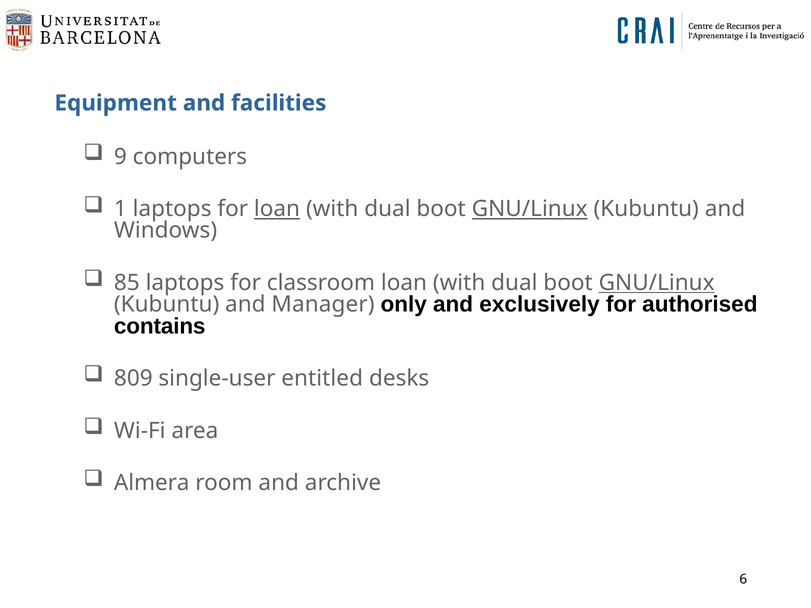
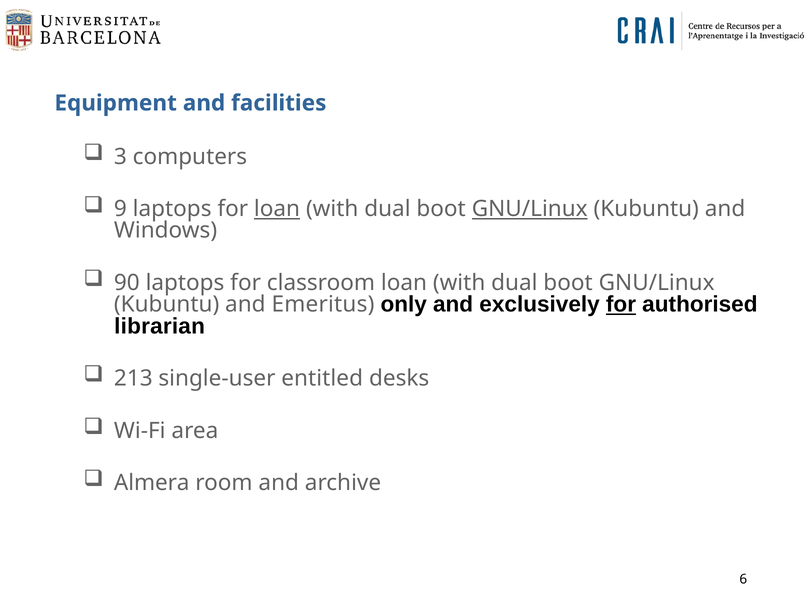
9: 9 -> 3 (120, 157)
1: 1 -> 9 (120, 209)
85: 85 -> 90 (127, 283)
GNU/Linux underline: present -> none (657, 283)
Manager: Manager -> Emeritus (323, 305)
for underline: none -> present (621, 305)
contains: contains -> librarian (160, 326)
809: 809 -> 213 (133, 378)
